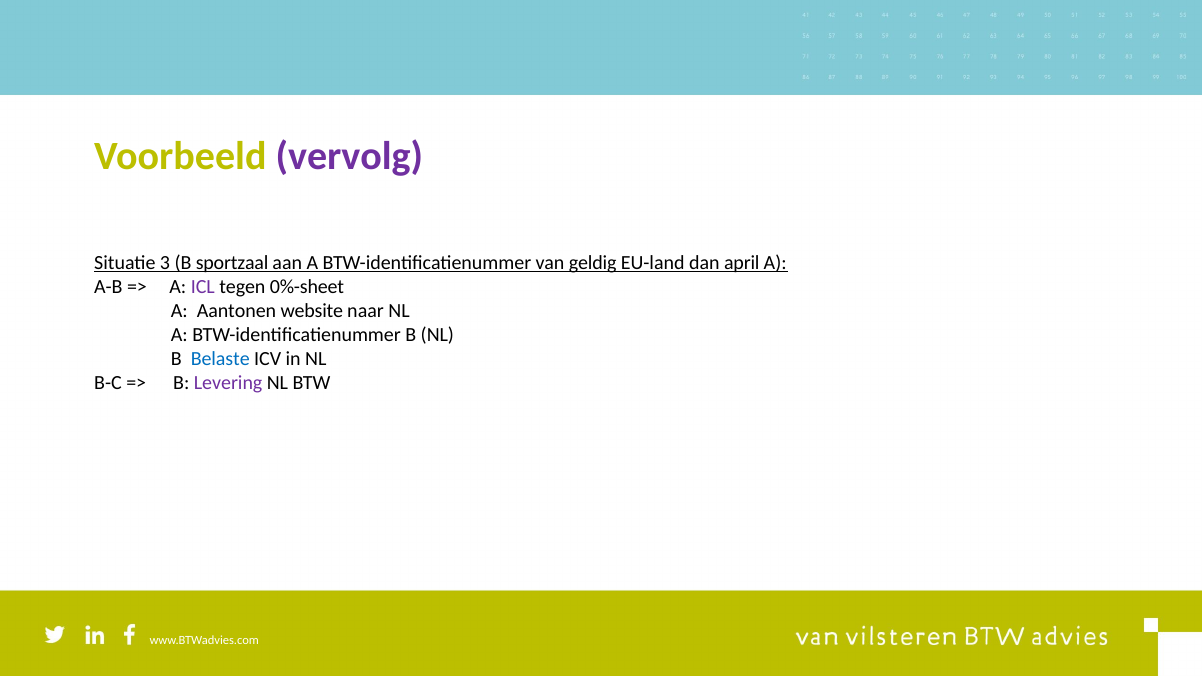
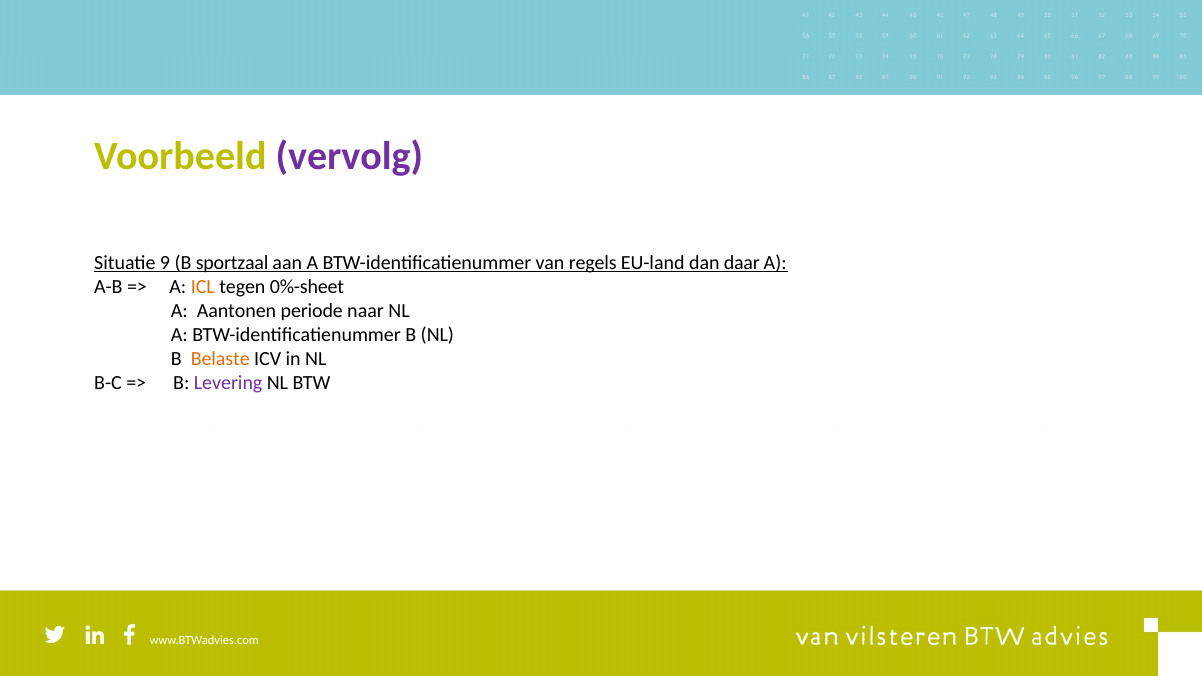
3: 3 -> 9 (165, 263)
geldig: geldig -> regels (593, 263)
april: april -> daar (742, 263)
ICL colour: purple -> orange (203, 287)
website: website -> periode (312, 311)
Belaste colour: blue -> orange (220, 359)
